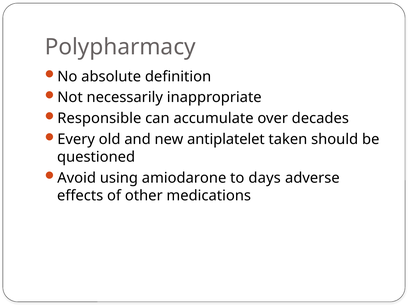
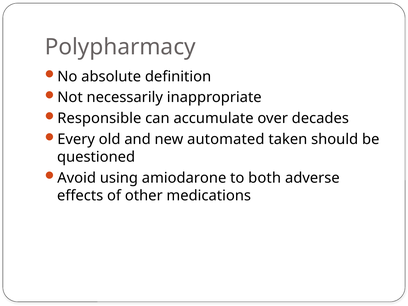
antiplatelet: antiplatelet -> automated (226, 139)
days: days -> both (265, 178)
